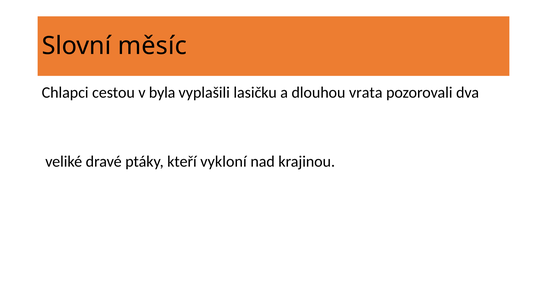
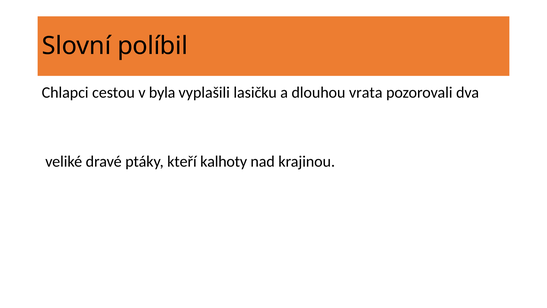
měsíc: měsíc -> políbil (153, 46)
vykloní: vykloní -> kalhoty (224, 161)
